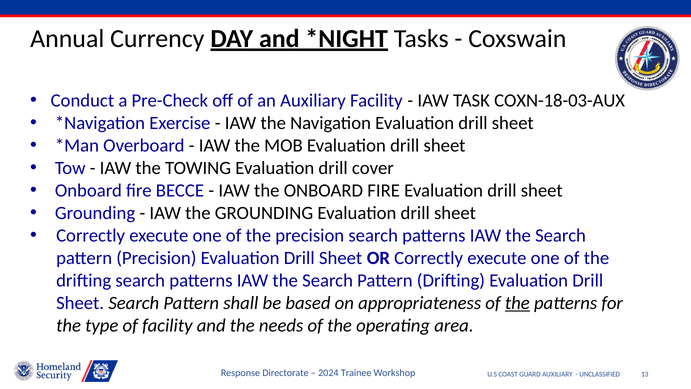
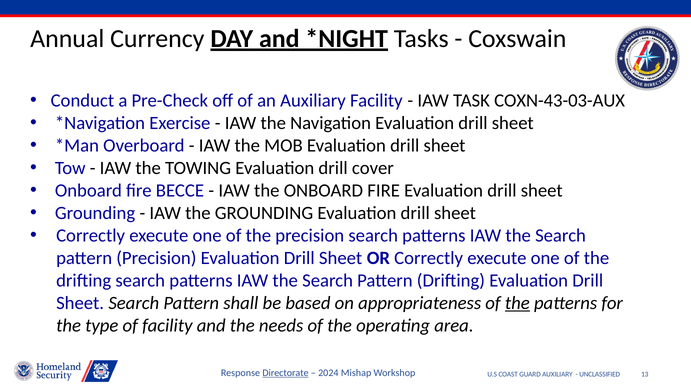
COXN-18-03-AUX: COXN-18-03-AUX -> COXN-43-03-AUX (560, 101)
Directorate underline: none -> present (285, 373)
Trainee: Trainee -> Mishap (356, 373)
